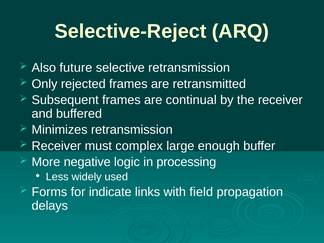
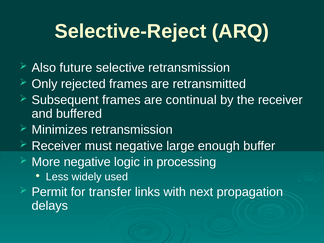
must complex: complex -> negative (139, 146)
Forms: Forms -> Permit (49, 192)
indicate: indicate -> transfer (110, 192)
field: field -> next (201, 192)
